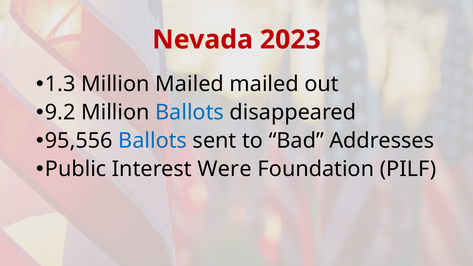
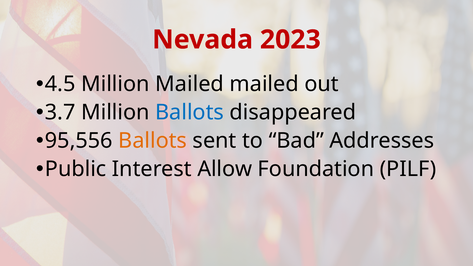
1.3: 1.3 -> 4.5 (60, 84)
9.2: 9.2 -> 3.7 (60, 113)
Ballots colour: blue -> orange (153, 141)
Were: Were -> Allow (225, 169)
